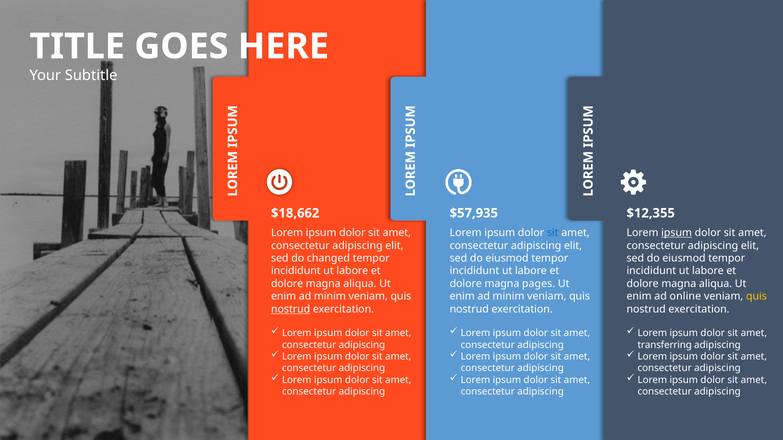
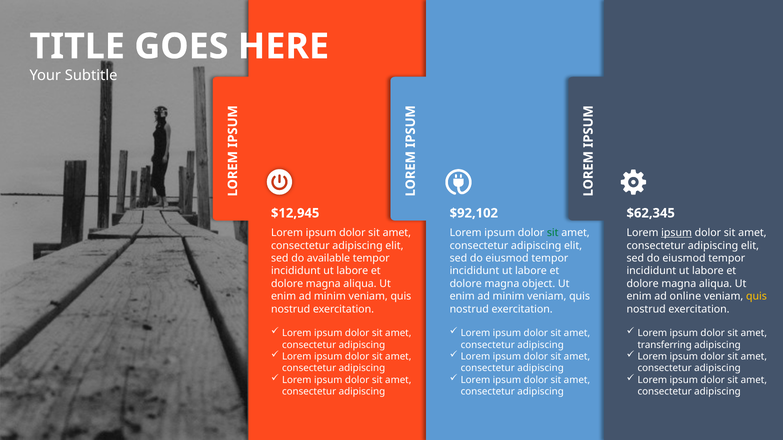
$18,662: $18,662 -> $12,945 (295, 213)
$57,935: $57,935 -> $92,102 (474, 213)
$12,355: $12,355 -> $62,345 (651, 213)
sit colour: blue -> green (553, 233)
changed: changed -> available (328, 259)
pages: pages -> object (539, 284)
nostrud underline: present -> none (291, 309)
